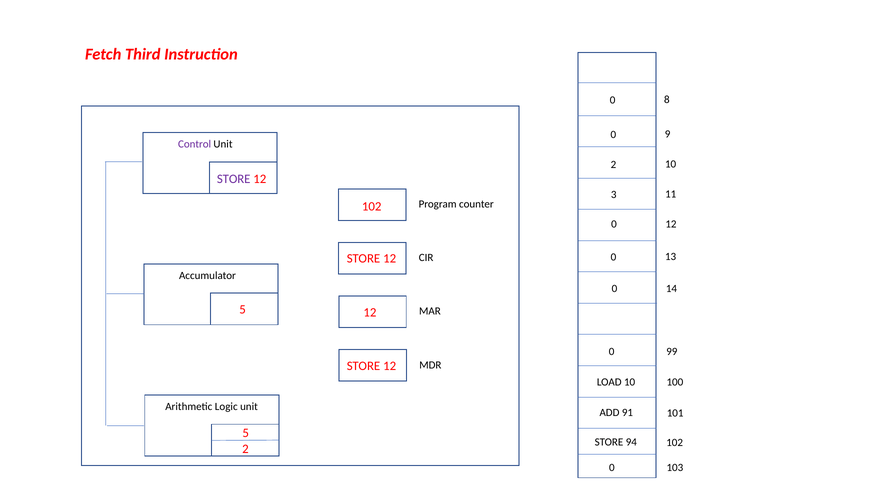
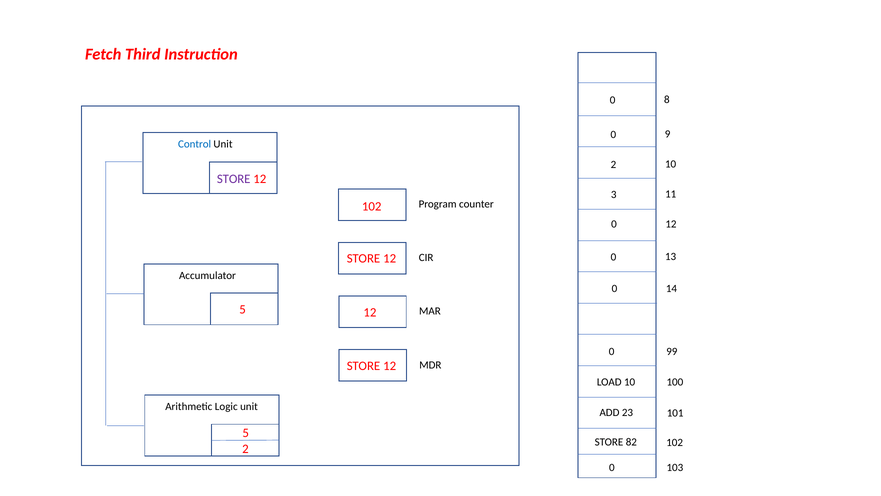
Control colour: purple -> blue (195, 144)
91: 91 -> 23 (627, 412)
94: 94 -> 82 (631, 442)
